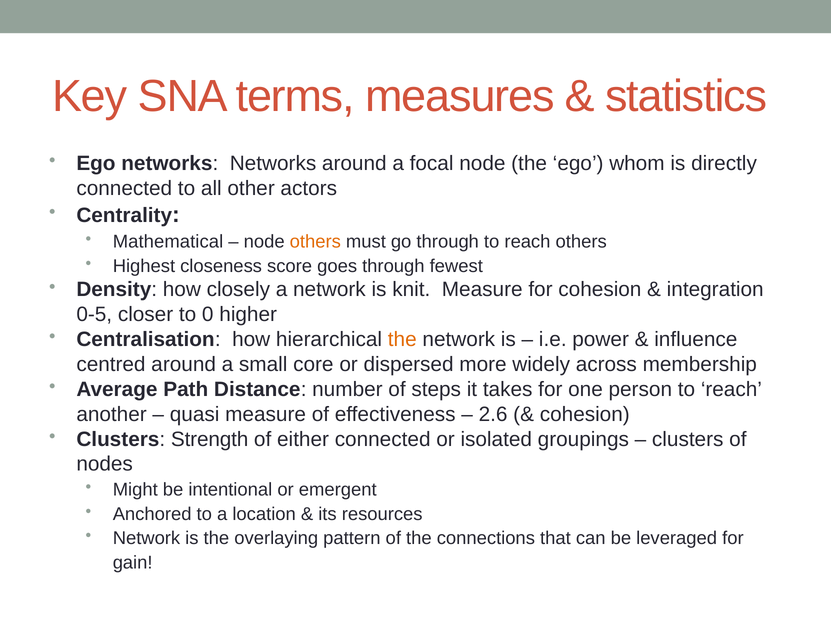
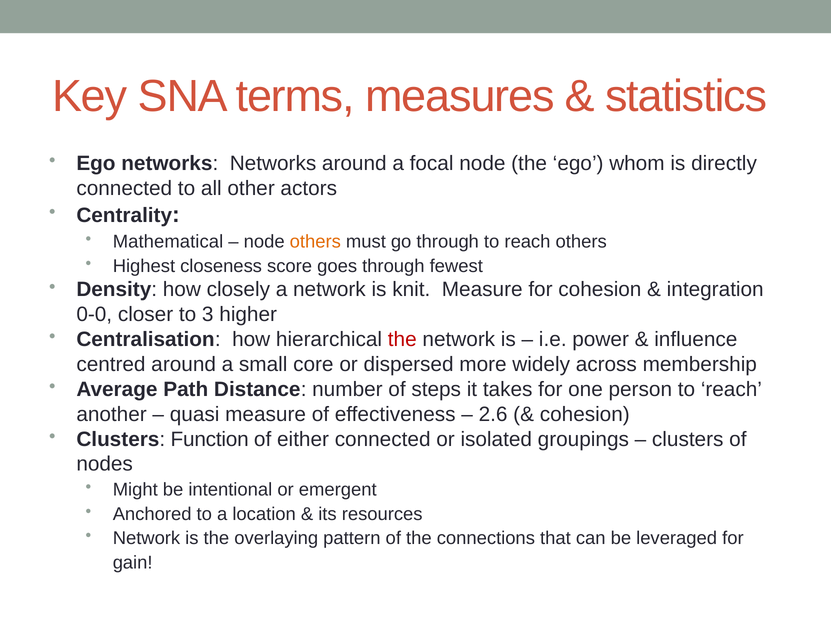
0-5: 0-5 -> 0-0 (94, 315)
0: 0 -> 3 (208, 315)
the colour: orange -> red (402, 340)
Strength: Strength -> Function (210, 439)
